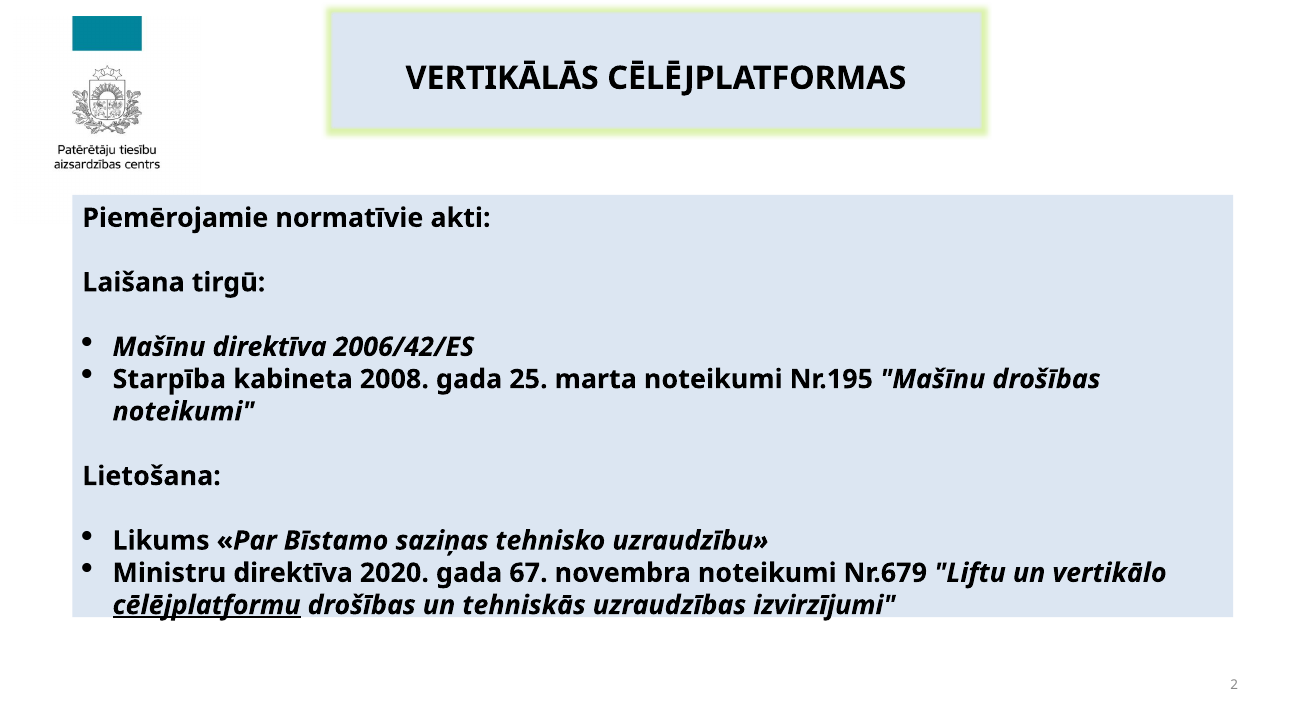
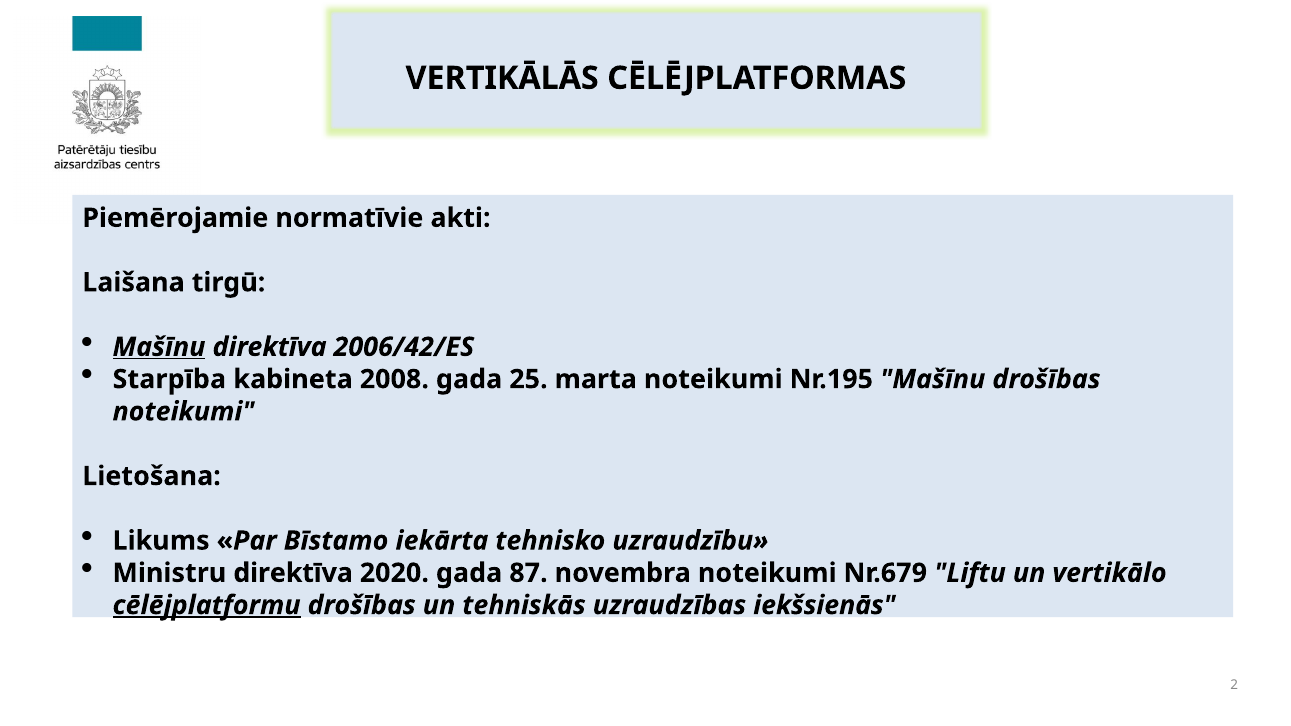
Mašīnu underline: none -> present (159, 347)
saziņas: saziņas -> iekārta (442, 541)
67: 67 -> 87 (528, 573)
izvirzījumi: izvirzījumi -> iekšsienās (824, 605)
